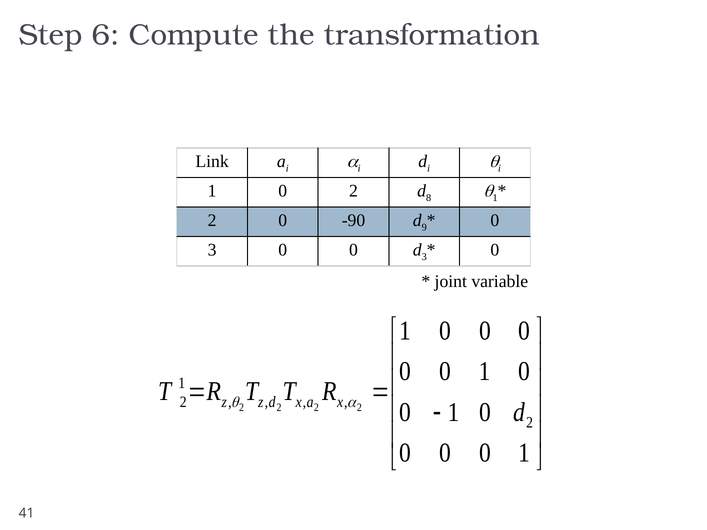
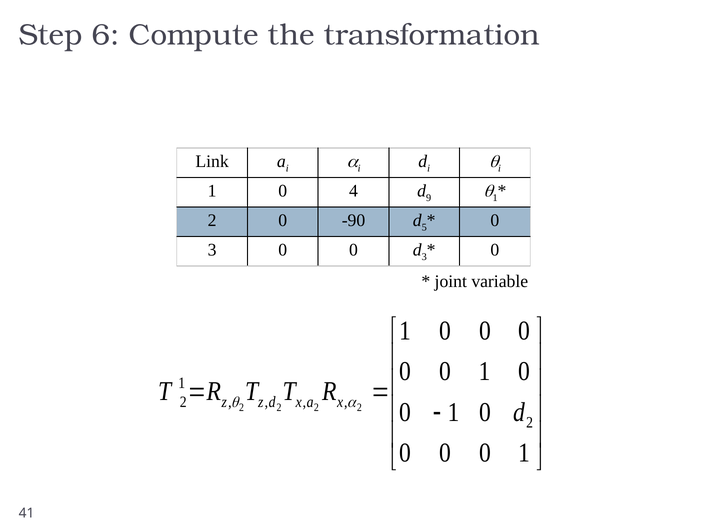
0 2: 2 -> 4 (353, 191)
8: 8 -> 9 (429, 198)
9: 9 -> 5 (424, 227)
